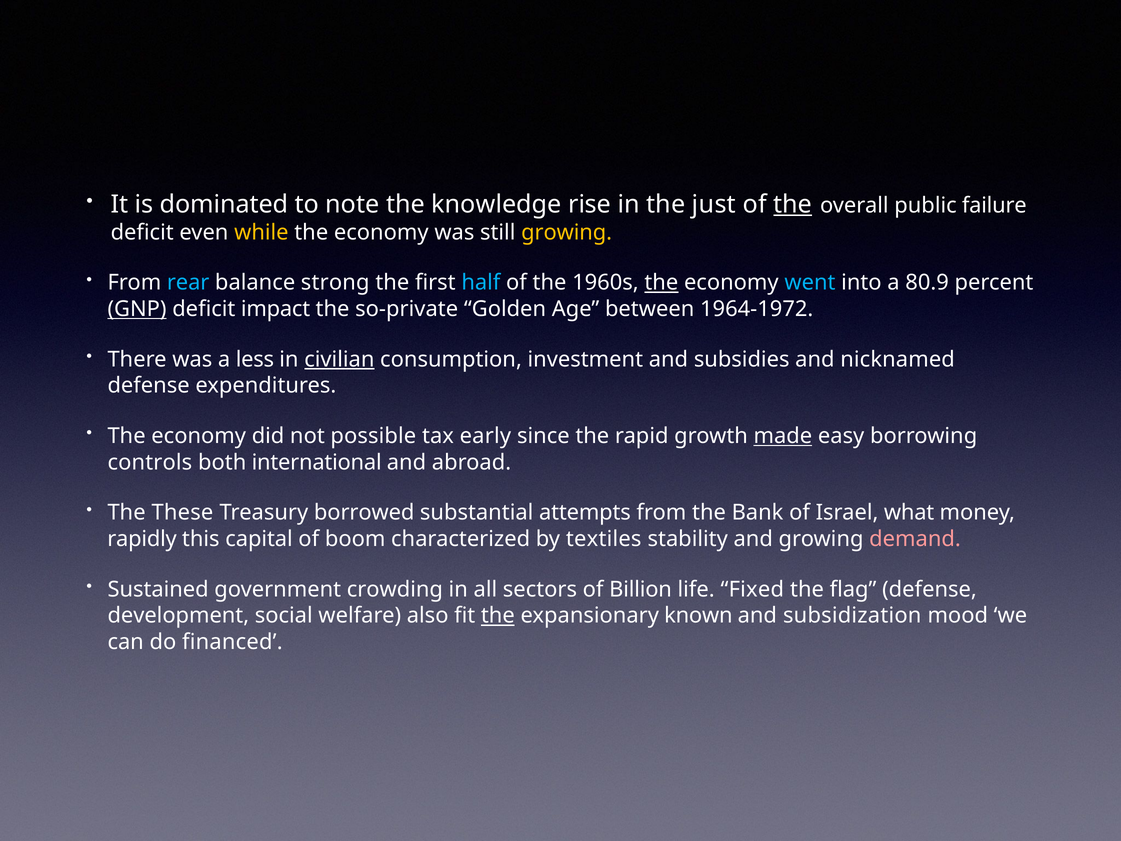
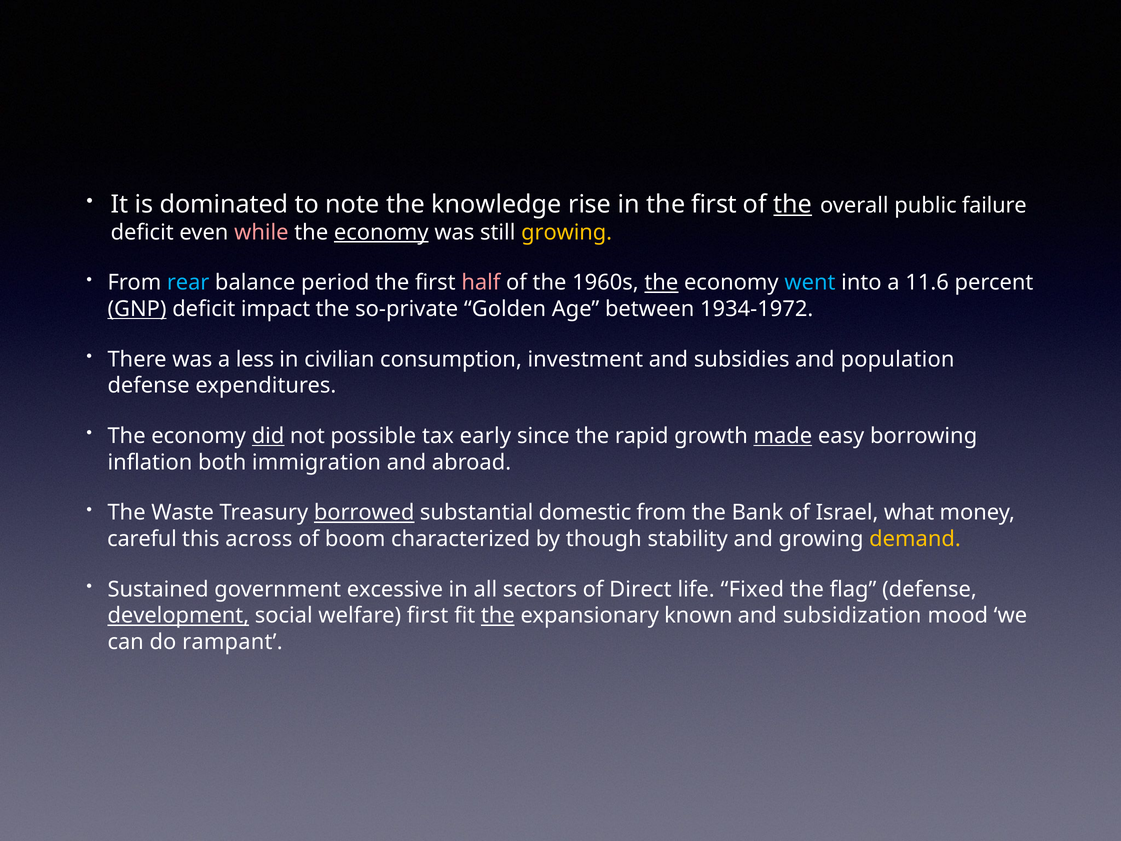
in the just: just -> first (714, 204)
while colour: yellow -> pink (261, 232)
economy underline: none -> present (381, 232)
strong: strong -> period (335, 283)
half colour: light blue -> pink (481, 283)
80.9: 80.9 -> 11.6 (927, 283)
1964-1972: 1964-1972 -> 1934-1972 (757, 309)
civilian underline: present -> none (339, 359)
nicknamed: nicknamed -> population (898, 359)
did underline: none -> present (268, 436)
controls: controls -> inflation (150, 462)
international: international -> immigration (316, 462)
These: These -> Waste (183, 513)
borrowed underline: none -> present (364, 513)
attempts: attempts -> domestic (585, 513)
rapidly: rapidly -> careful (142, 539)
capital: capital -> across (259, 539)
textiles: textiles -> though (604, 539)
demand colour: pink -> yellow (915, 539)
crowding: crowding -> excessive (395, 589)
Billion: Billion -> Direct (640, 589)
development underline: none -> present (178, 615)
welfare also: also -> first (428, 615)
financed: financed -> rampant (232, 642)
